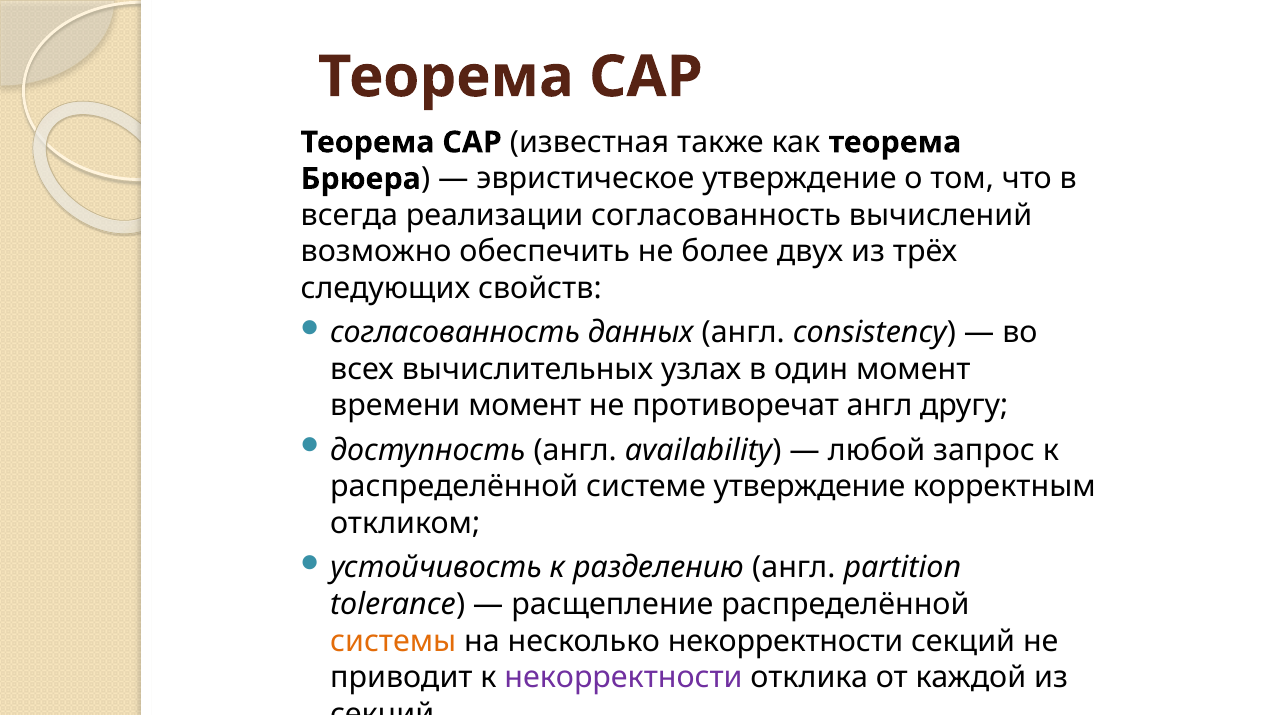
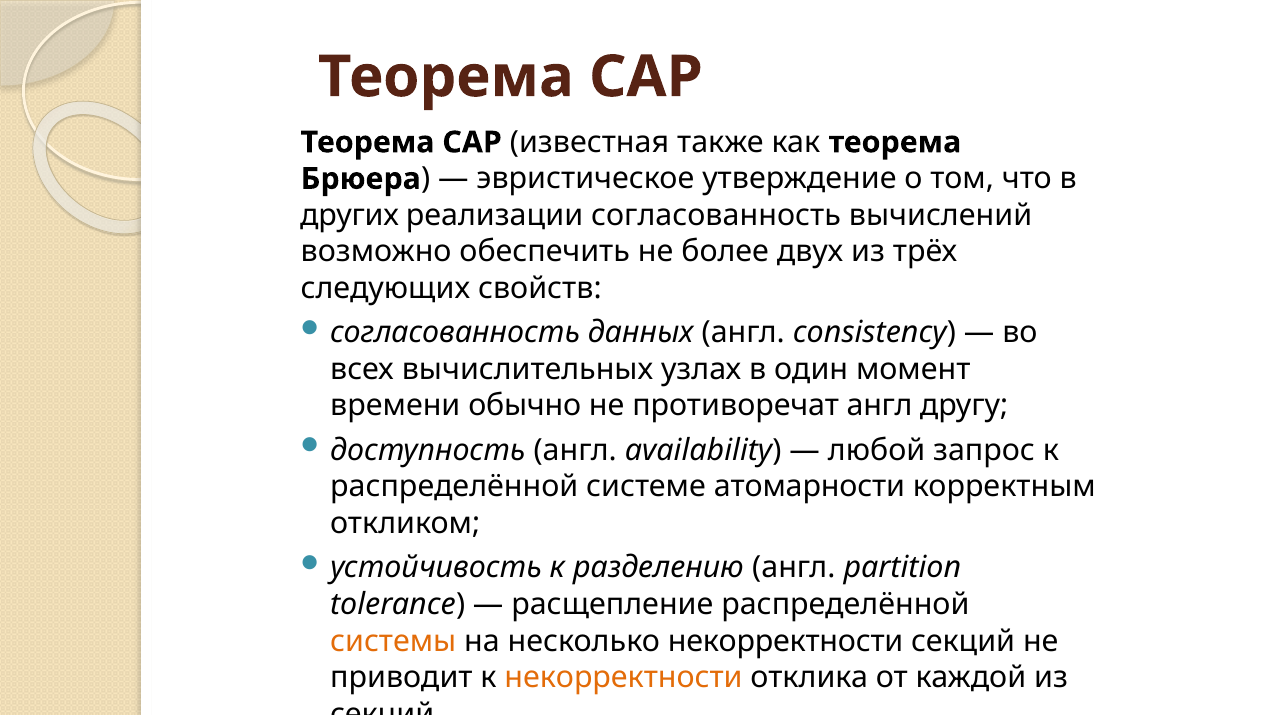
всегда: всегда -> других (349, 215)
времени момент: момент -> обычно (525, 406)
системе утверждение: утверждение -> атомарности (809, 487)
некорректности colour: purple -> orange (624, 677)
